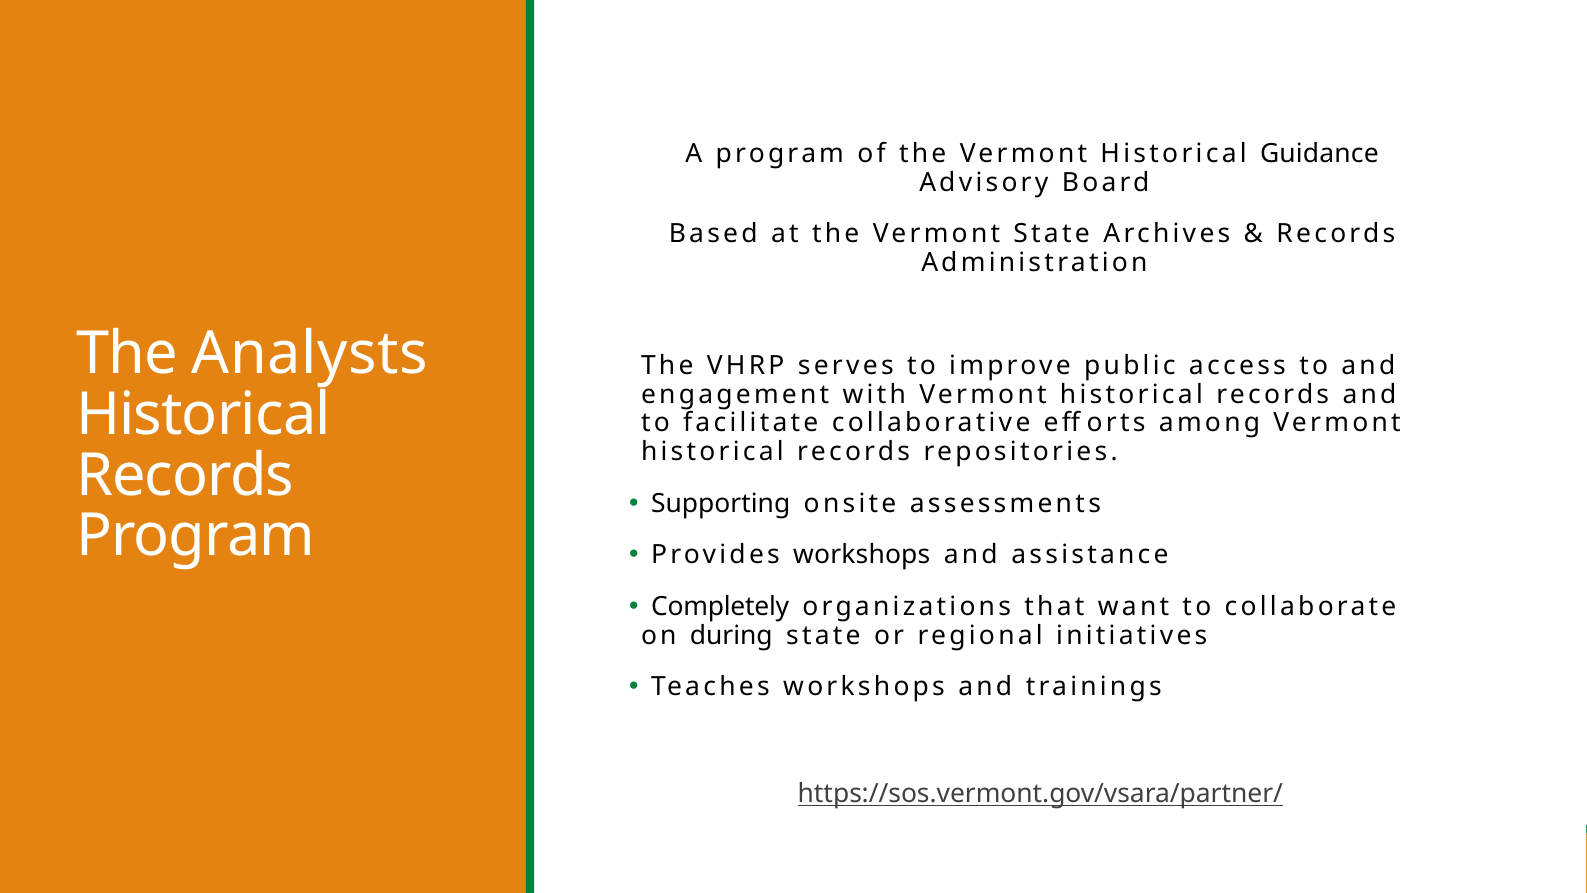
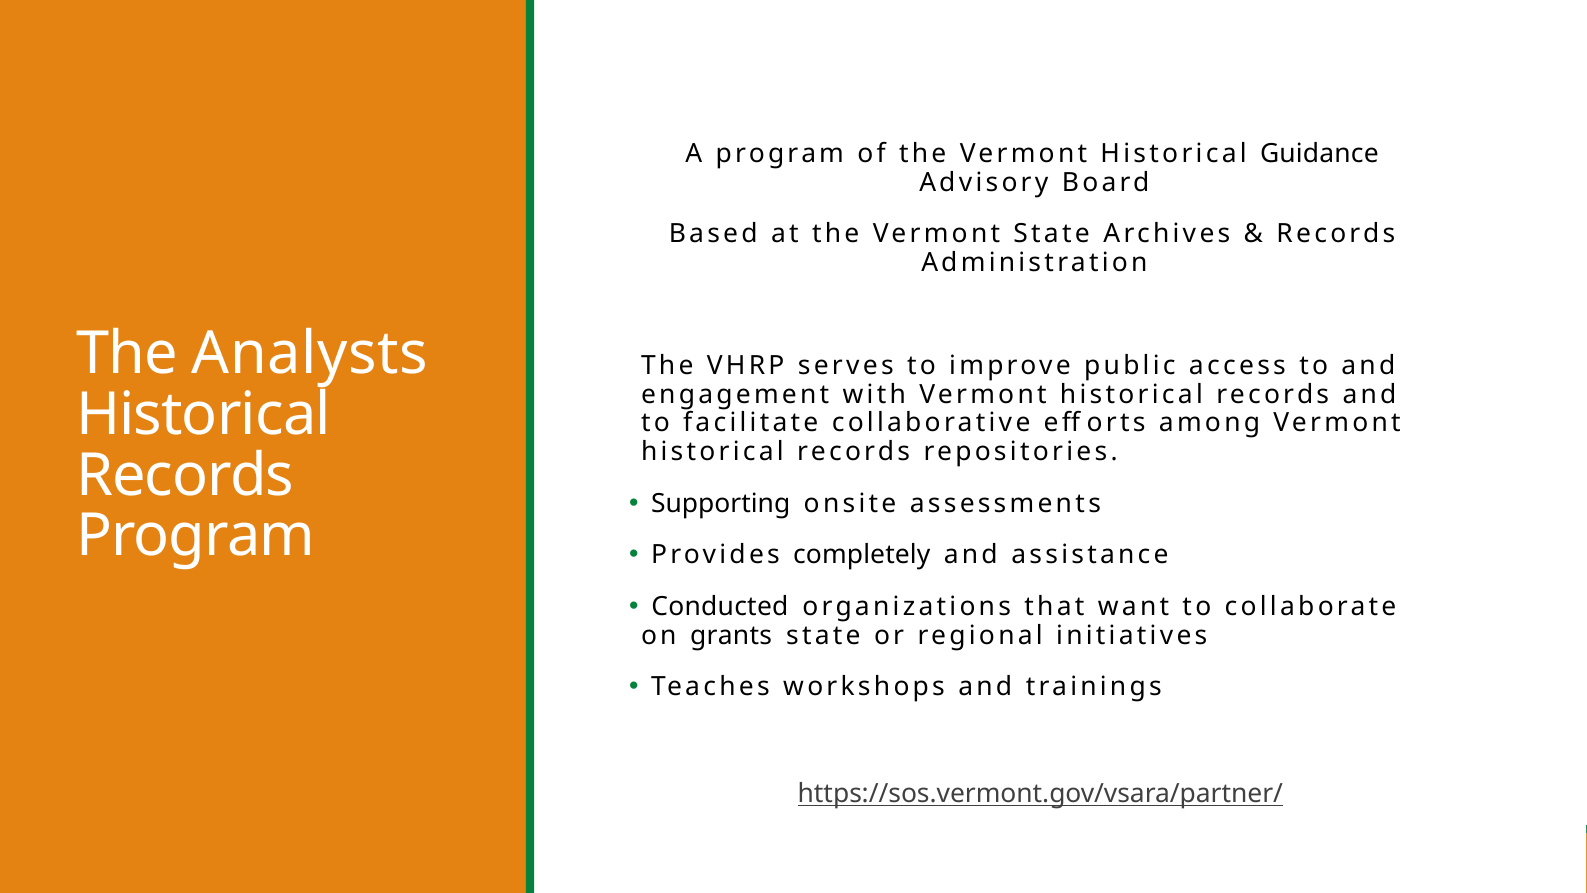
Provides workshops: workshops -> completely (862, 555)
Completely: Completely -> Conducted (720, 607)
during: during -> grants (731, 635)
